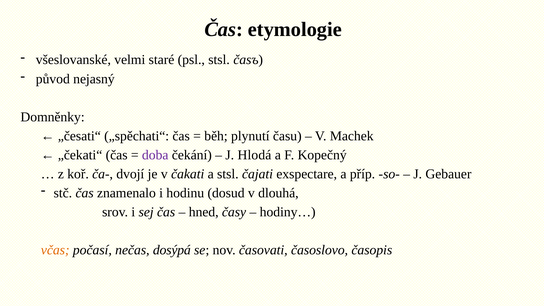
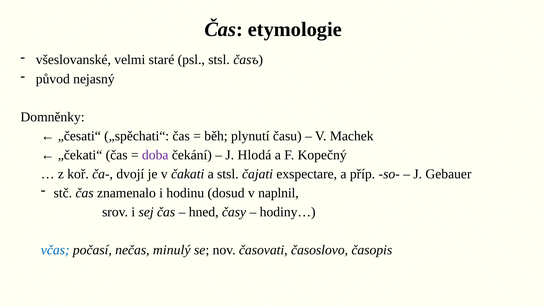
dlouhá: dlouhá -> naplnil (278, 193)
včas colour: orange -> blue (55, 250)
dosýpá: dosýpá -> minulý (172, 250)
